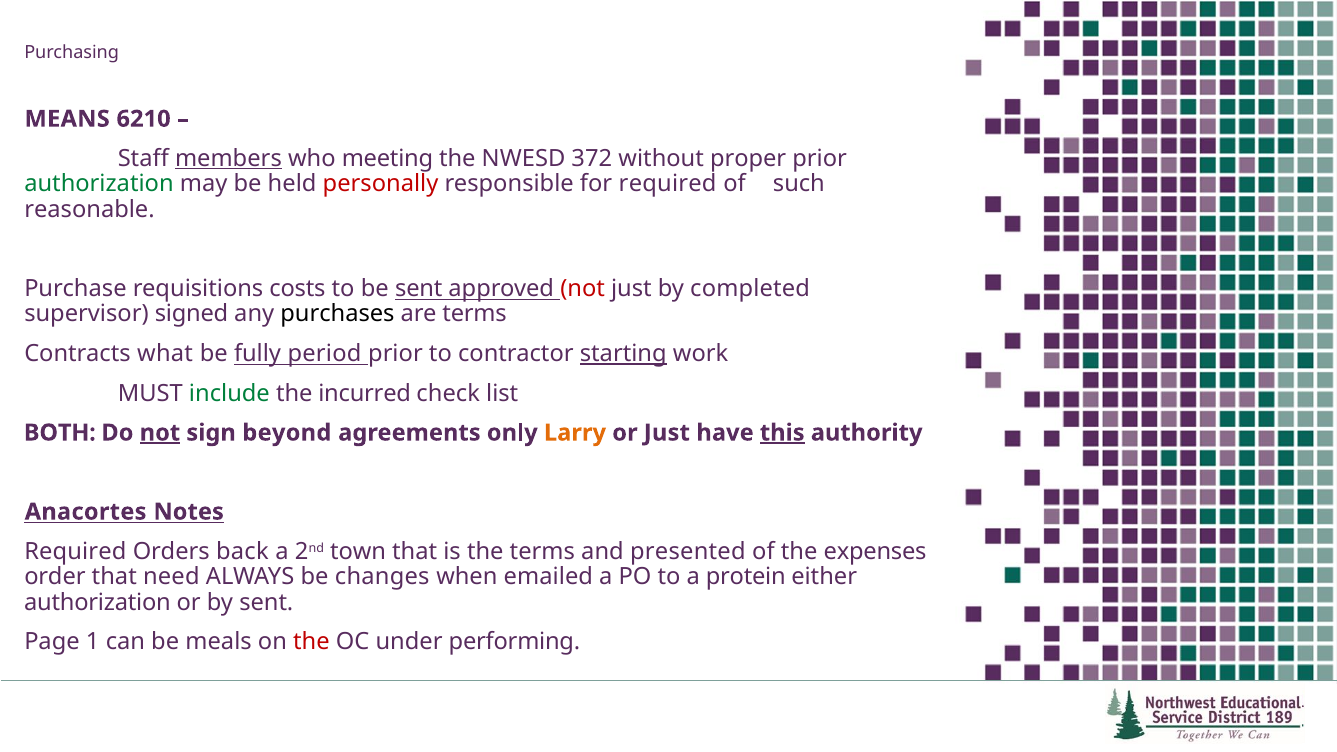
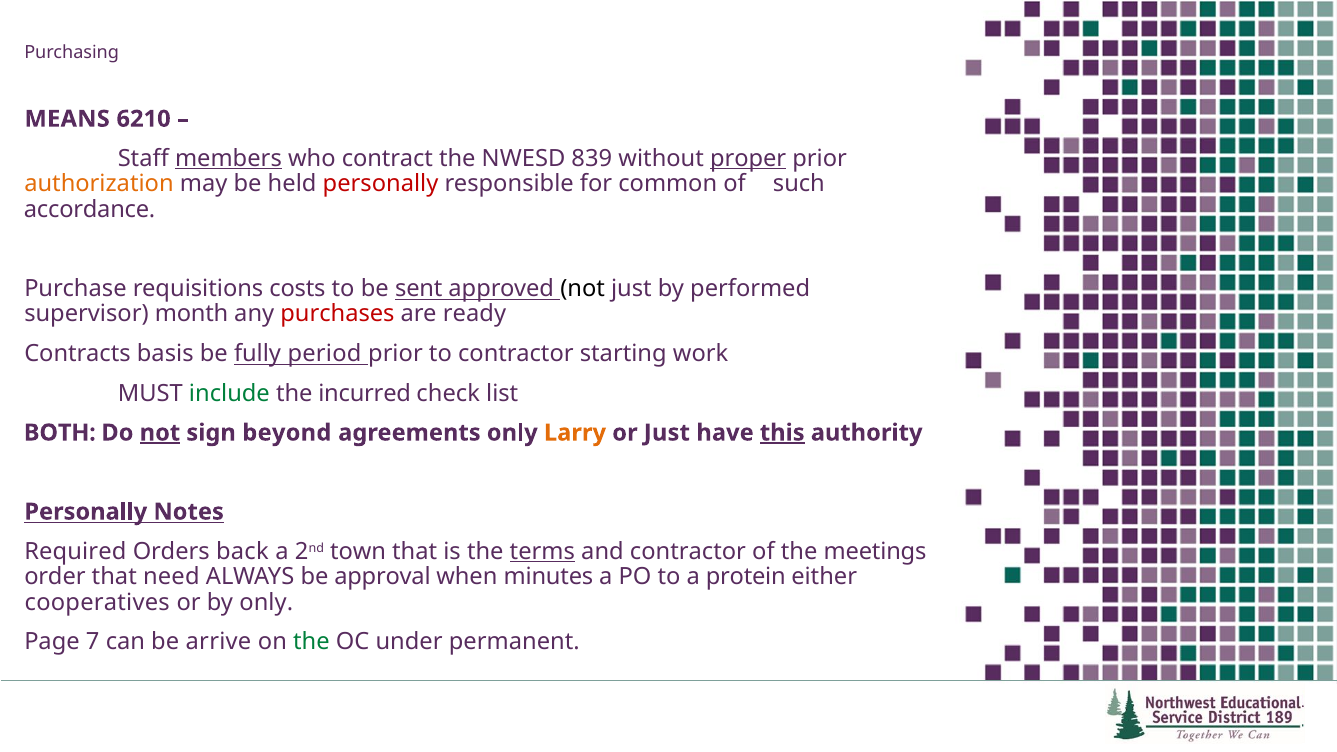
meeting: meeting -> contract (387, 158)
372: 372 -> 839 (592, 158)
proper underline: none -> present (748, 158)
authorization colour: green -> orange (99, 184)
for required: required -> common (668, 184)
reasonable: reasonable -> accordance (90, 210)
not colour: red -> black (583, 289)
completed: completed -> performed (750, 289)
signed: signed -> month (192, 314)
purchases colour: black -> red (337, 314)
are terms: terms -> ready (474, 314)
what: what -> basis (165, 354)
starting underline: present -> none (623, 354)
Anacortes: Anacortes -> Personally (86, 512)
terms underline: none -> present (542, 551)
and presented: presented -> contractor (688, 551)
expenses: expenses -> meetings (875, 551)
changes: changes -> approval (382, 577)
emailed: emailed -> minutes (548, 577)
authorization: authorization -> cooperatives (97, 602)
by sent: sent -> only (266, 602)
1: 1 -> 7 (93, 642)
meals: meals -> arrive (218, 642)
the colour: red -> green (311, 642)
performing: performing -> permanent (514, 642)
